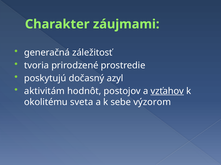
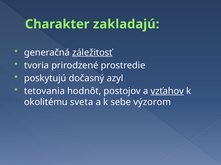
záujmami: záujmami -> zakladajú (126, 24)
záležitosť underline: none -> present (92, 53)
aktivitám: aktivitám -> tetovania (44, 91)
